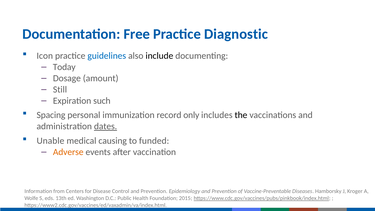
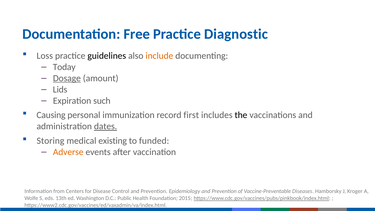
Icon: Icon -> Loss (45, 56)
guidelines colour: blue -> black (107, 56)
include colour: black -> orange (159, 56)
Dosage underline: none -> present (67, 78)
Still: Still -> Lids (60, 89)
Spacing: Spacing -> Causing (51, 115)
only: only -> first (191, 115)
Unable: Unable -> Storing (50, 141)
causing: causing -> existing (113, 141)
